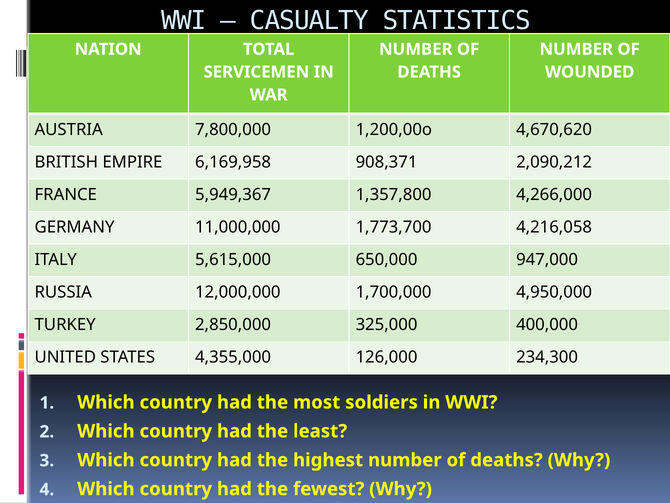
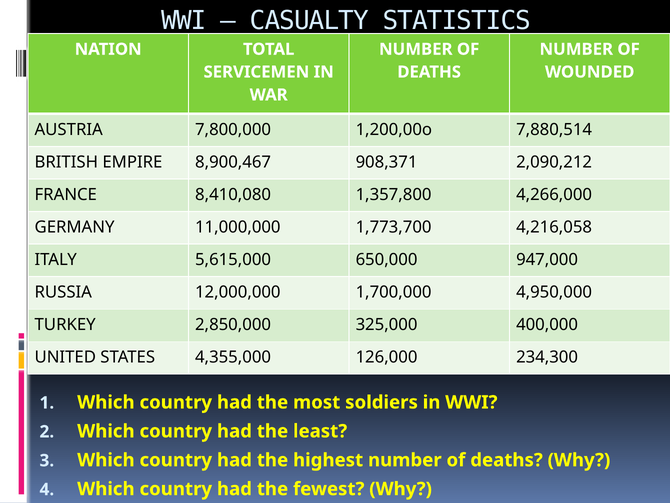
4,670,620: 4,670,620 -> 7,880,514 (554, 129)
6,169,958: 6,169,958 -> 8,900,467 (233, 162)
5,949,367: 5,949,367 -> 8,410,080 (233, 194)
